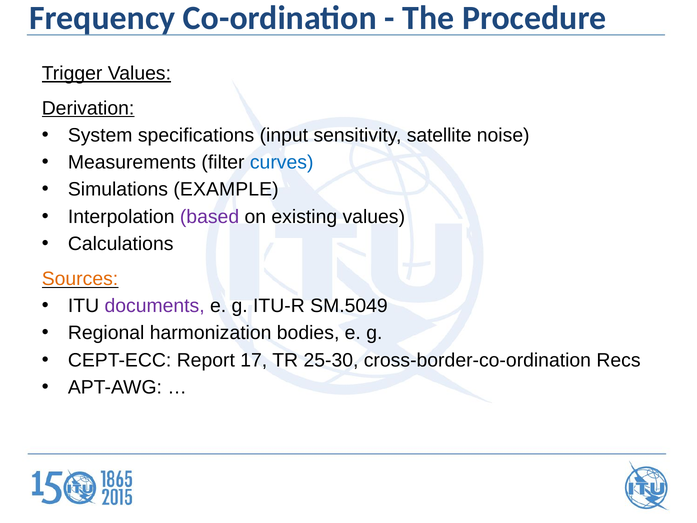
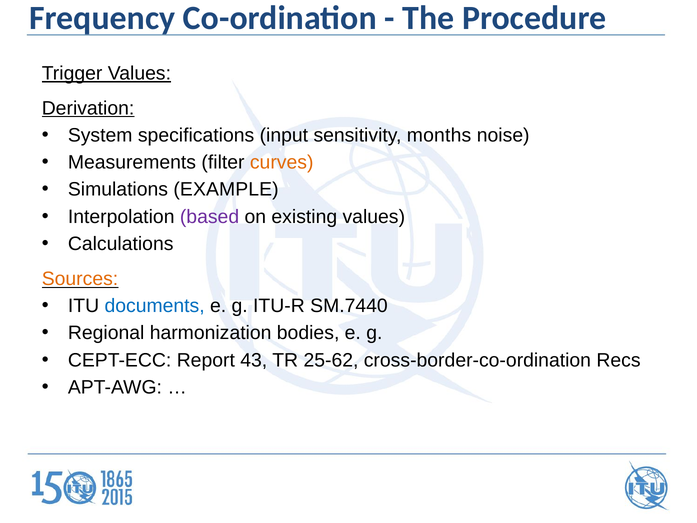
satellite: satellite -> months (439, 135)
curves colour: blue -> orange (282, 162)
documents colour: purple -> blue (155, 306)
SM.5049: SM.5049 -> SM.7440 (349, 306)
17: 17 -> 43 (254, 360)
25-30: 25-30 -> 25-62 (331, 360)
